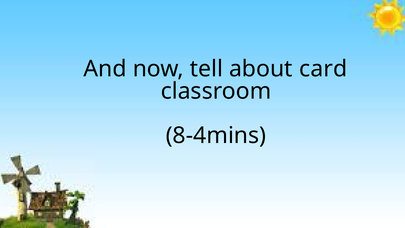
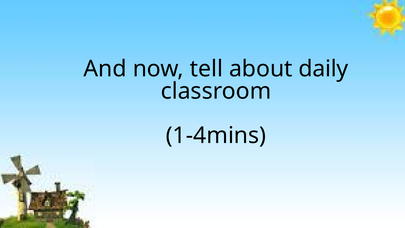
card: card -> daily (323, 69)
8-4mins: 8-4mins -> 1-4mins (216, 135)
